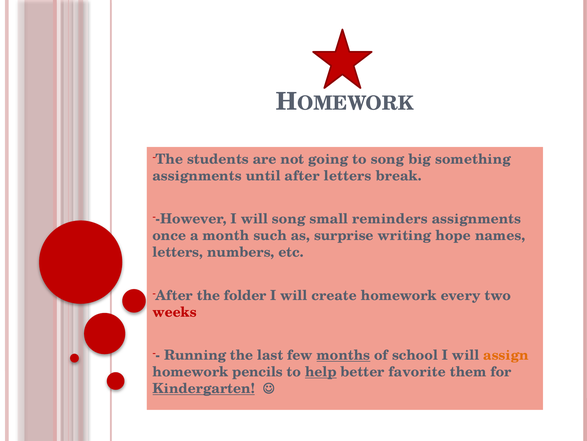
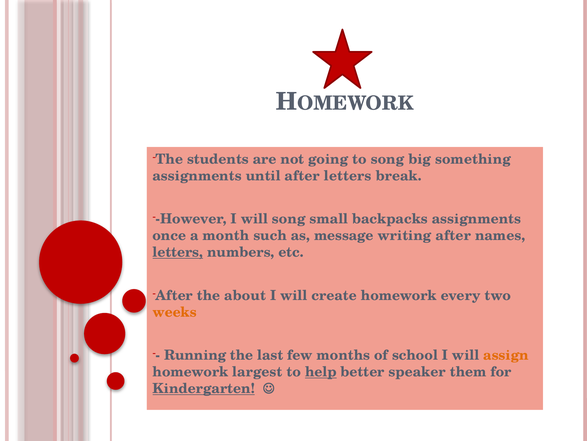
reminders: reminders -> backpacks (390, 219)
surprise: surprise -> message (344, 235)
writing hope: hope -> after (453, 235)
letters underline: none -> present (178, 252)
folder: folder -> about (245, 295)
weeks colour: red -> orange (175, 312)
months underline: present -> none (343, 355)
pencils: pencils -> largest (257, 371)
favorite: favorite -> speaker (417, 371)
